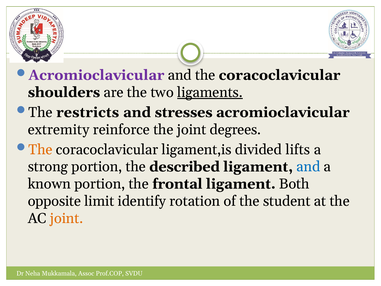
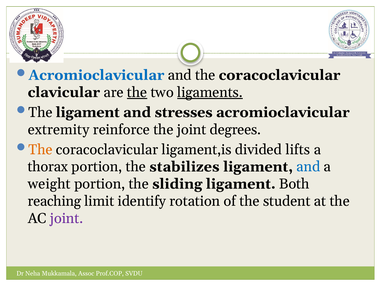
Acromioclavicular colour: purple -> blue (96, 75)
shoulders: shoulders -> clavicular (64, 92)
the underline: none -> present (137, 92)
The restricts: restricts -> ligament (88, 112)
strong: strong -> thorax (48, 167)
described: described -> stabilizes (184, 167)
known: known -> weight (49, 184)
frontal: frontal -> sliding (177, 184)
opposite: opposite -> reaching (54, 201)
joint colour: orange -> purple (67, 218)
